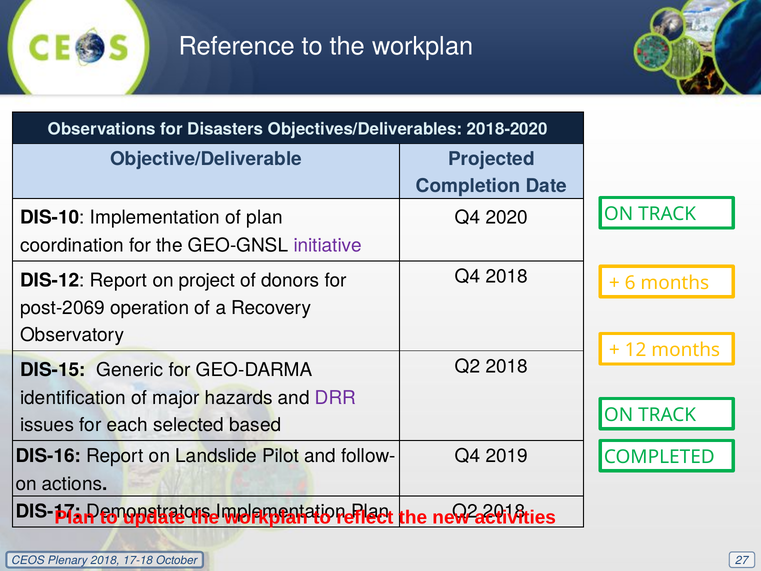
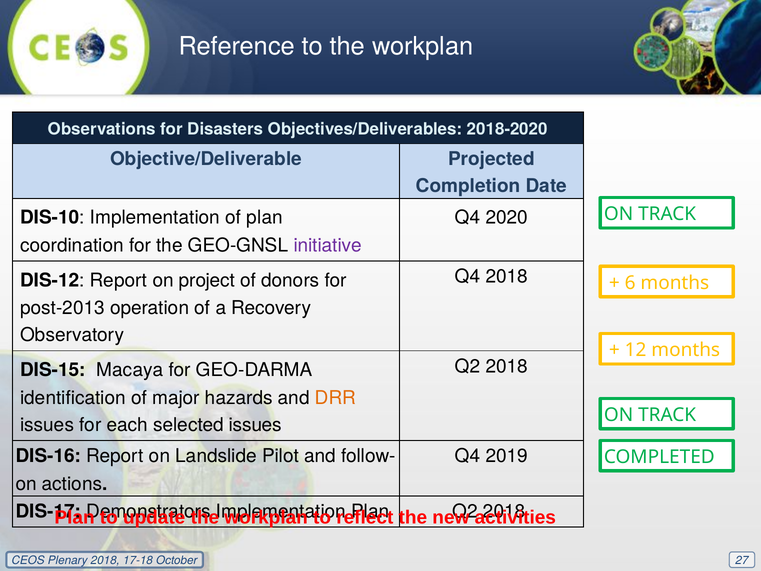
post-2069: post-2069 -> post-2013 (62, 308)
Generic: Generic -> Macaya (130, 370)
DRR colour: purple -> orange (336, 398)
selected based: based -> issues (255, 425)
